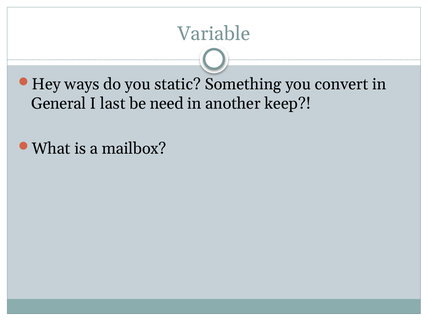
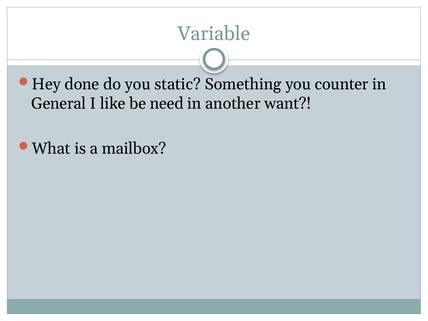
ways: ways -> done (82, 84)
convert: convert -> counter (342, 84)
last: last -> like (113, 104)
keep: keep -> want (288, 104)
